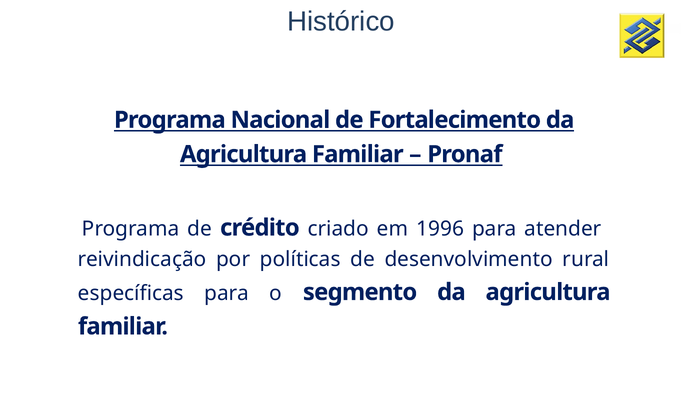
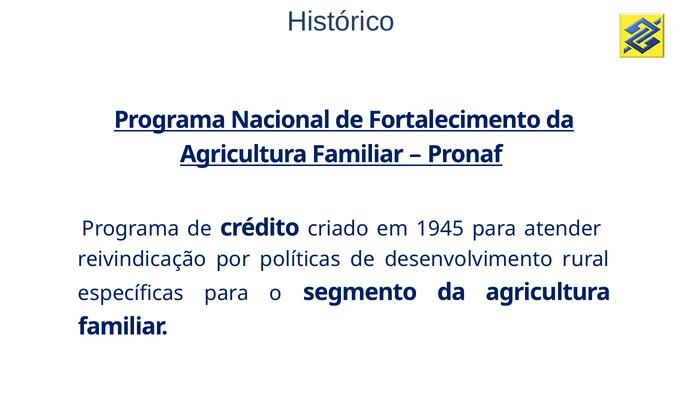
1996: 1996 -> 1945 (440, 229)
